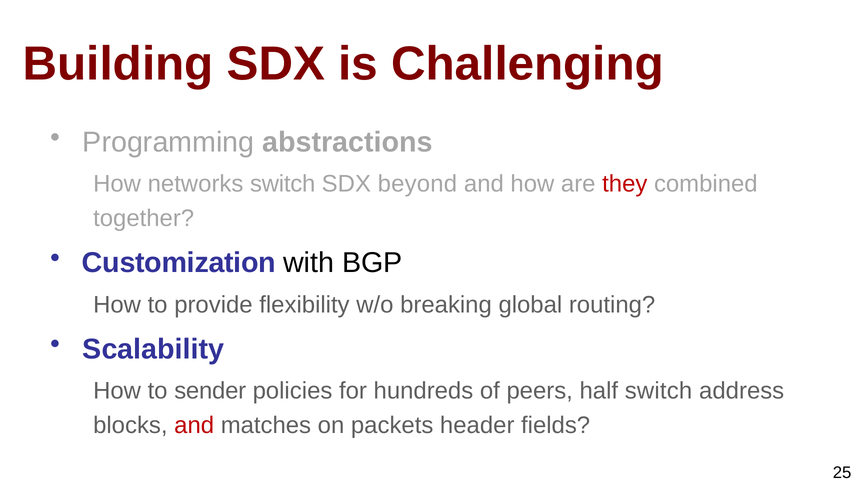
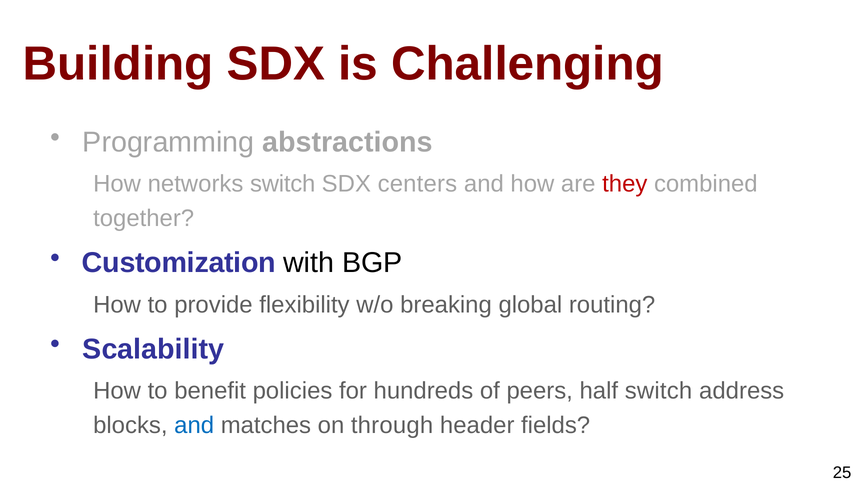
beyond: beyond -> centers (417, 184)
sender: sender -> benefit (210, 391)
and colour: red -> blue (194, 425)
packets: packets -> through (392, 425)
